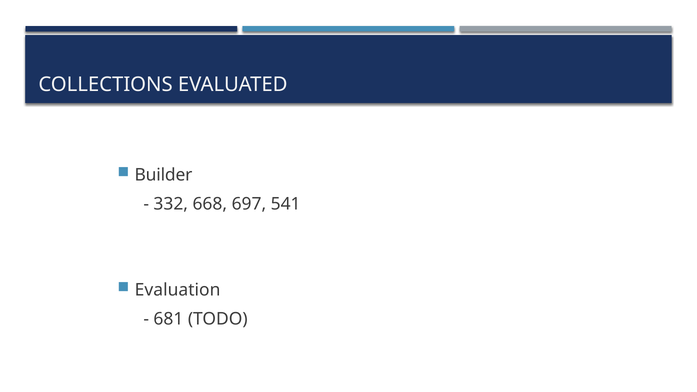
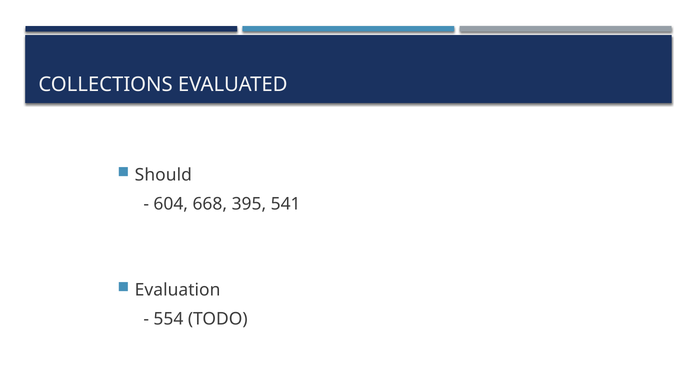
Builder: Builder -> Should (163, 175)
332: 332 -> 604 (171, 204)
697: 697 -> 395 (249, 204)
681: 681 -> 554 (168, 319)
